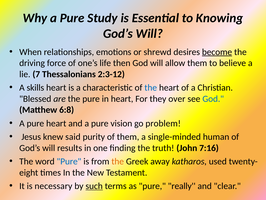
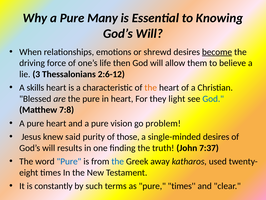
Study: Study -> Many (103, 18)
7: 7 -> 3 (36, 74)
2:3-12: 2:3-12 -> 2:6-12 (111, 74)
the colour: blue -> orange (151, 87)
over: over -> light (177, 99)
6:8: 6:8 -> 7:8 (67, 110)
of them: them -> those (128, 137)
single-minded human: human -> desires (216, 137)
7:16: 7:16 -> 7:37 (209, 148)
the colour: orange -> blue (118, 161)
necessary: necessary -> constantly (54, 186)
such underline: present -> none (94, 186)
pure really: really -> times (182, 186)
